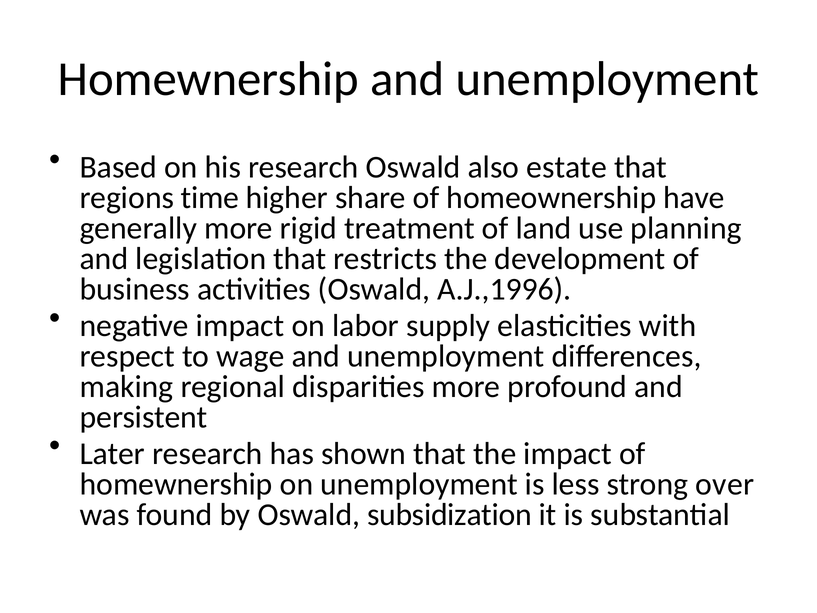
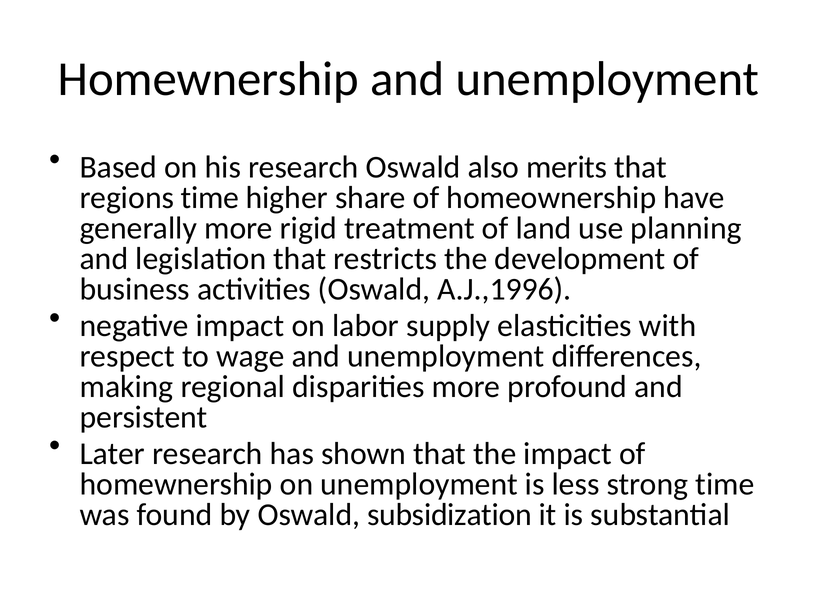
estate: estate -> merits (567, 167)
strong over: over -> time (725, 484)
